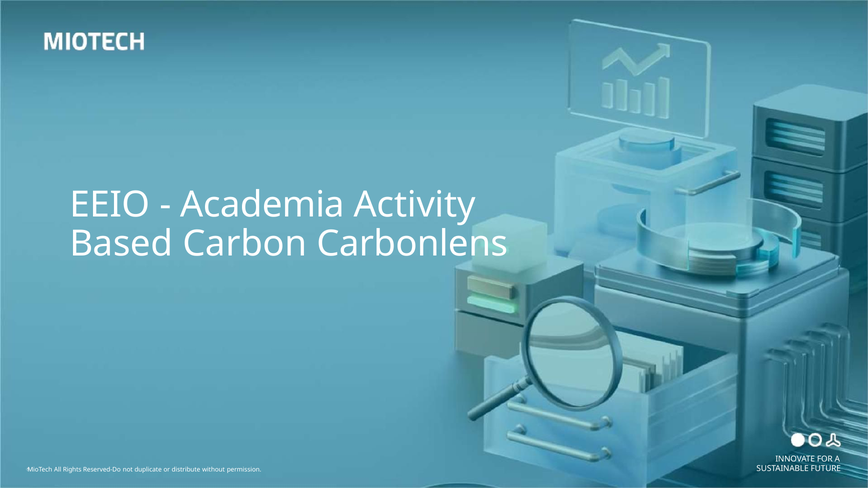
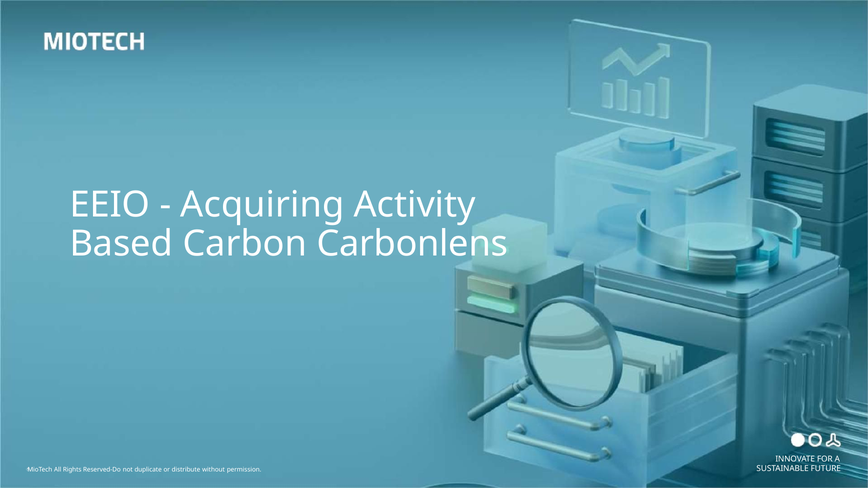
Academia: Academia -> Acquiring (262, 205)
